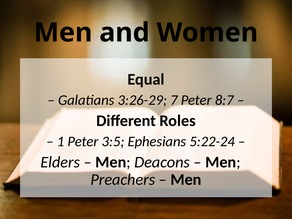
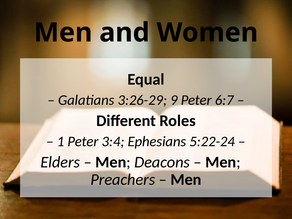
7: 7 -> 9 (174, 100)
8:7: 8:7 -> 6:7 (224, 100)
3:5: 3:5 -> 3:4 (113, 141)
